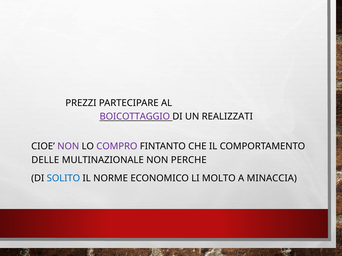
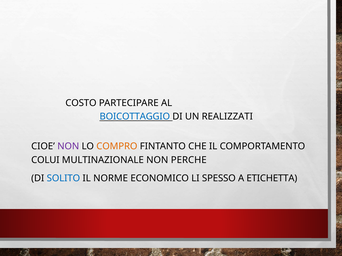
PREZZI: PREZZI -> COSTO (81, 103)
BOICOTTAGGIO colour: purple -> blue (135, 117)
COMPRO colour: purple -> orange (117, 147)
DELLE: DELLE -> COLUI (45, 160)
MOLTO: MOLTO -> SPESSO (219, 179)
MINACCIA: MINACCIA -> ETICHETTA (272, 179)
